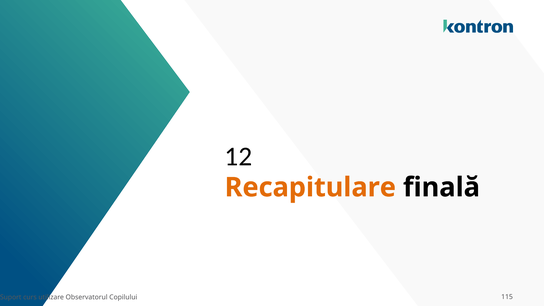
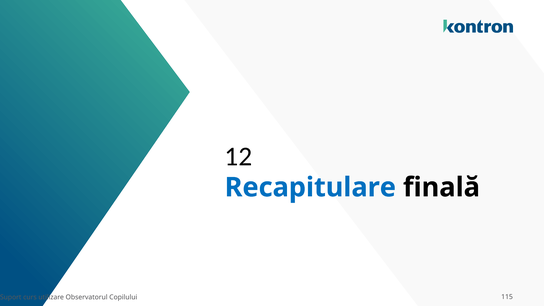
Recapitulare colour: orange -> blue (310, 187)
